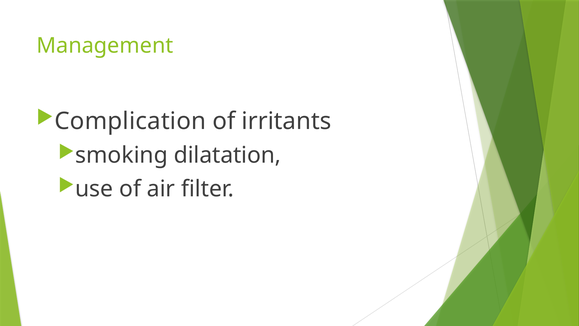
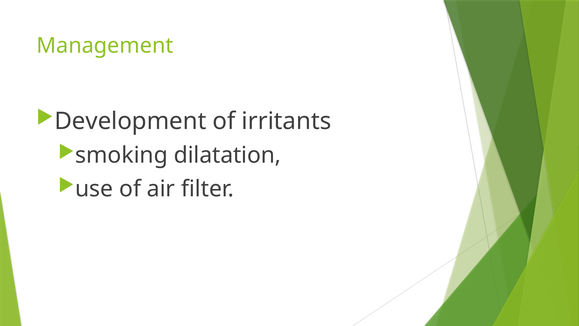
Complication: Complication -> Development (130, 121)
